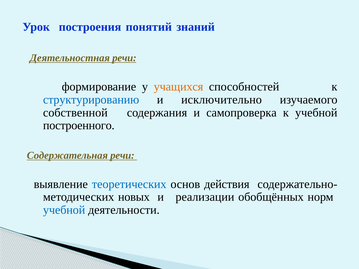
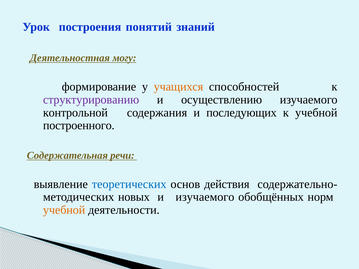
Деятельностная речи: речи -> могу (124, 58)
структурированию colour: blue -> purple (91, 100)
исключительно: исключительно -> осуществлению (222, 100)
собственной: собственной -> контрольной (75, 113)
самопроверка: самопроверка -> последующих (242, 113)
и реализации: реализации -> изучаемого (205, 197)
учебной colour: blue -> orange (64, 210)
